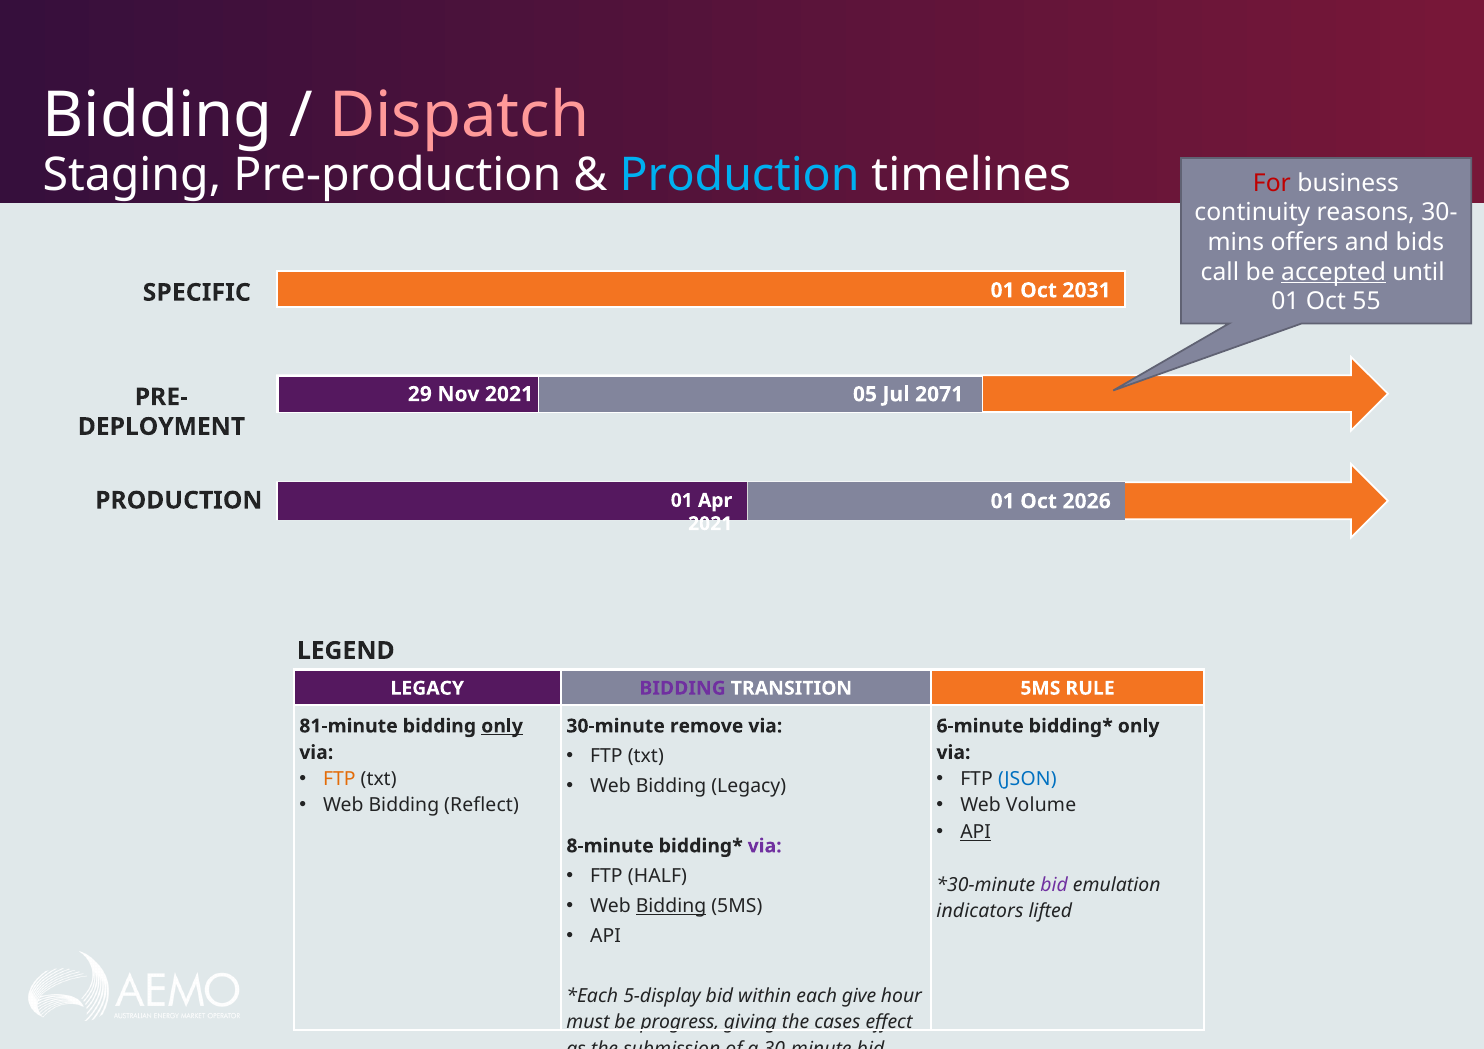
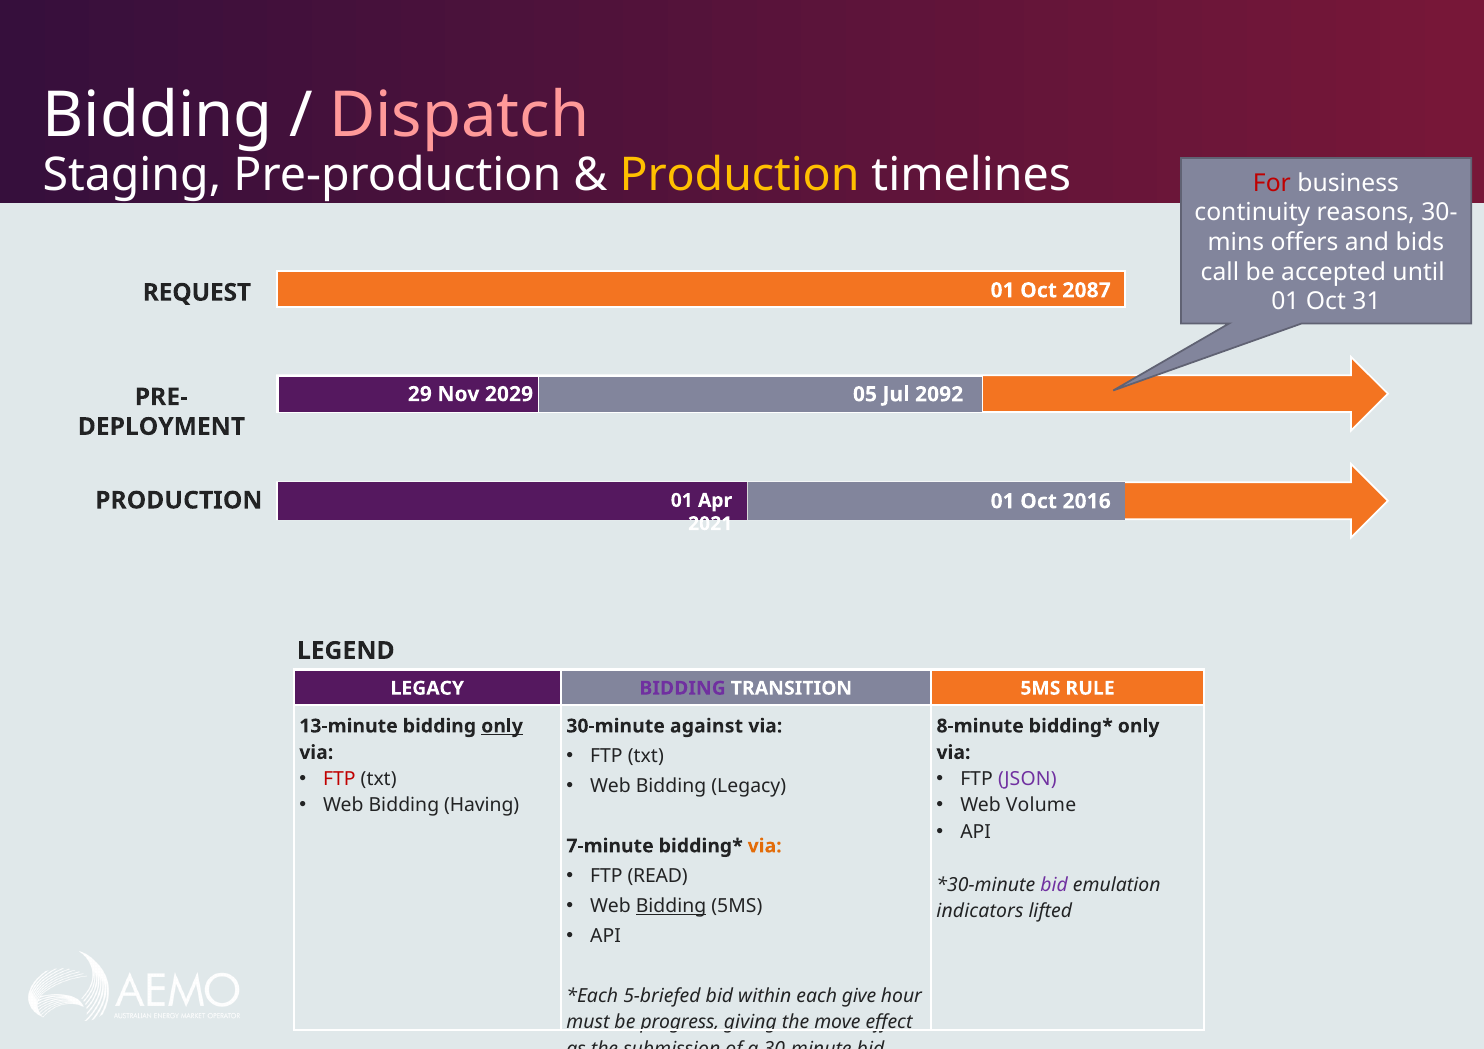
Production colour: light blue -> yellow (740, 175)
accepted underline: present -> none (1334, 272)
2031: 2031 -> 2087 (1087, 290)
SPECIFIC: SPECIFIC -> REQUEST (197, 293)
55: 55 -> 31 (1367, 302)
Nov 2021: 2021 -> 2029 (509, 394)
2071: 2071 -> 2092 (939, 394)
2026: 2026 -> 2016 (1087, 501)
81-minute: 81-minute -> 13-minute (349, 726)
remove: remove -> against (707, 726)
6-minute: 6-minute -> 8-minute (980, 726)
FTP colour: orange -> red (339, 779)
JSON colour: blue -> purple (1027, 779)
Reflect: Reflect -> Having (482, 806)
API underline: present -> none (976, 832)
8-minute: 8-minute -> 7-minute (610, 846)
via colour: purple -> orange (765, 846)
HALF: HALF -> READ (658, 876)
5-display: 5-display -> 5-briefed (662, 996)
cases: cases -> move (837, 1023)
